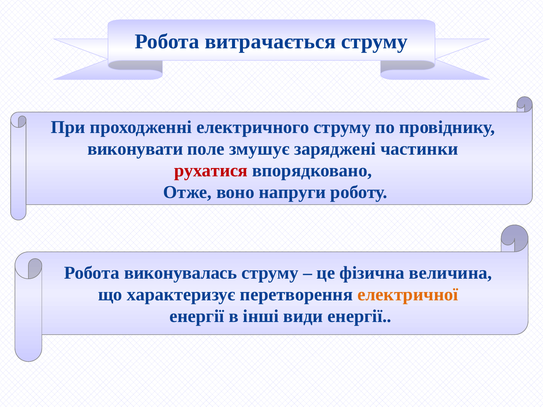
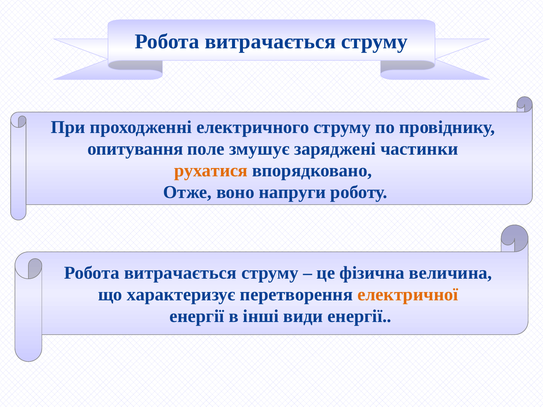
виконувати: виконувати -> опитування (135, 149)
рухатися colour: red -> orange (211, 171)
виконувалась: виконувалась -> витрачається (180, 273)
